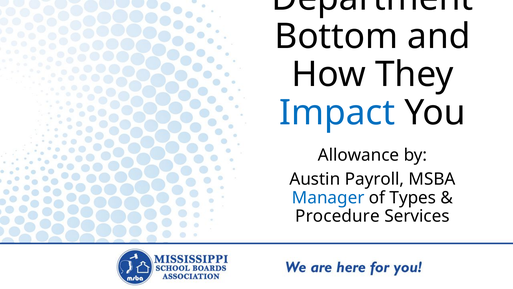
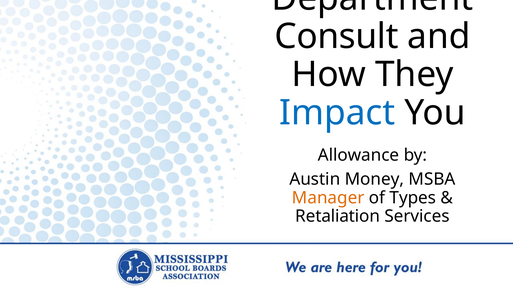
Bottom: Bottom -> Consult (336, 36)
Payroll: Payroll -> Money (374, 179)
Manager colour: blue -> orange (328, 197)
Procedure: Procedure -> Retaliation (338, 216)
